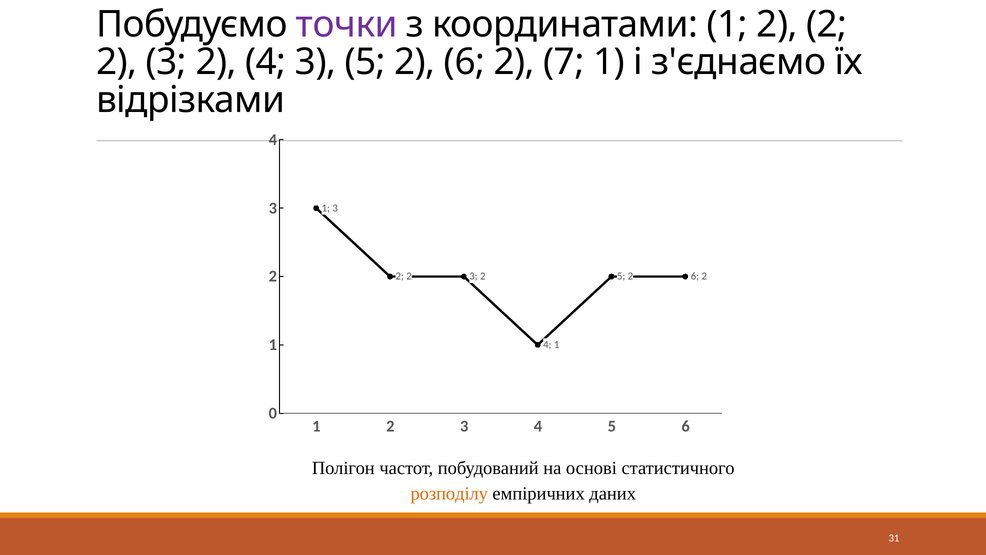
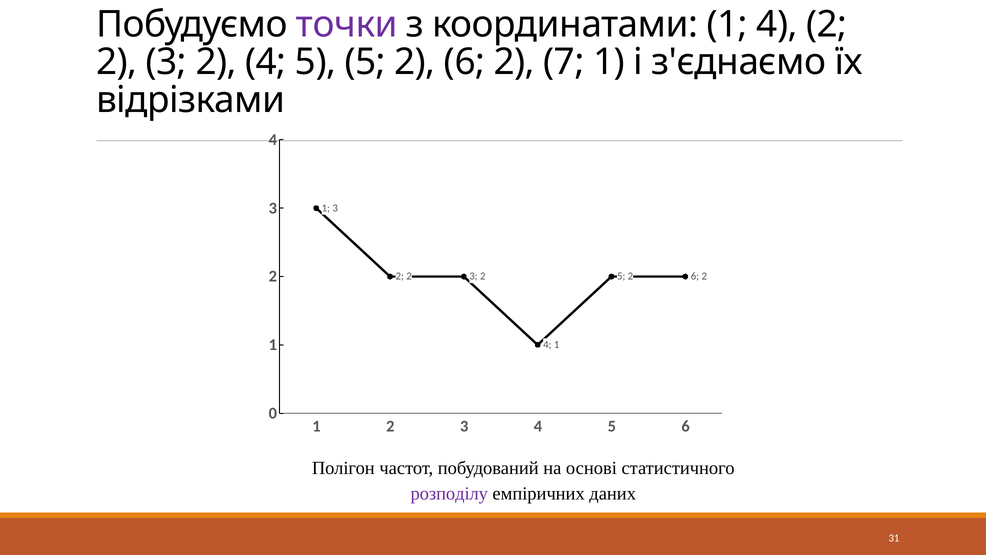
координатами 1 2: 2 -> 4 (777, 24)
2 4 3: 3 -> 5 (316, 62)
розподілу colour: orange -> purple (449, 493)
